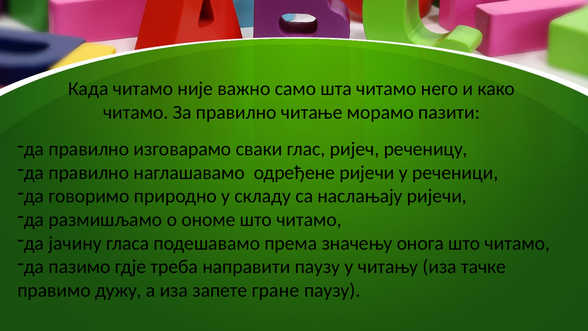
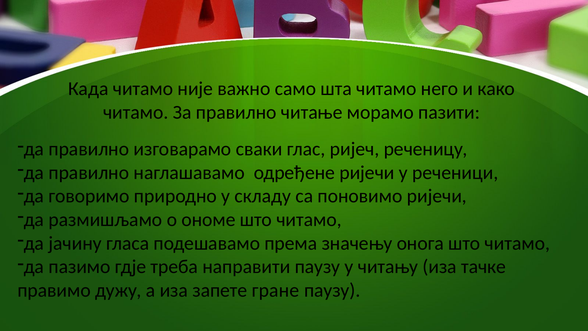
наслањају: наслањају -> поновимо (360, 196)
